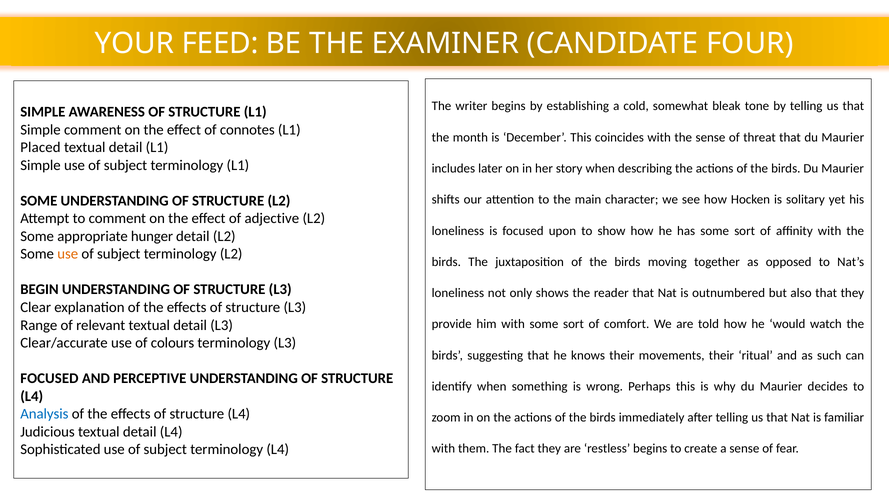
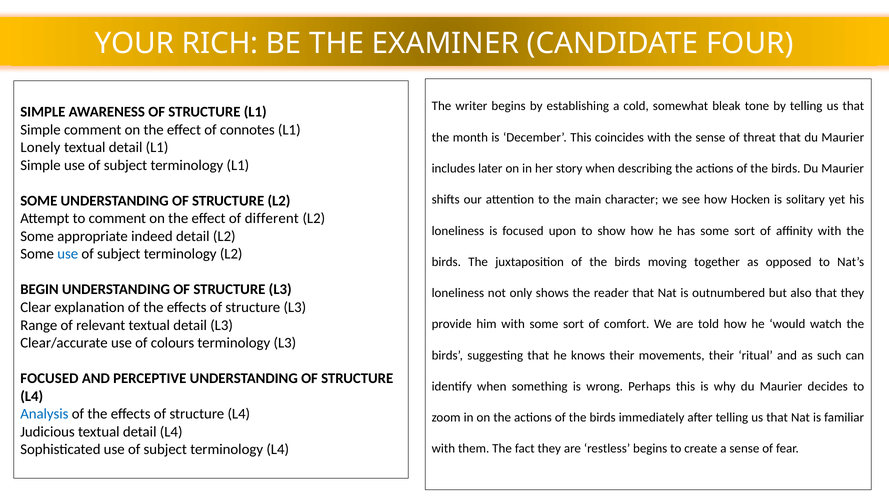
FEED: FEED -> RICH (220, 43)
Placed: Placed -> Lonely (40, 147)
adjective: adjective -> different (272, 219)
hunger: hunger -> indeed (152, 236)
use colour: orange -> blue (68, 254)
